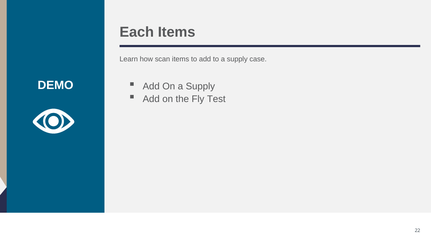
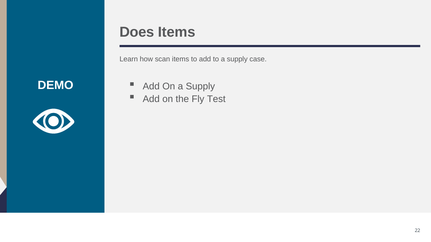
Each: Each -> Does (137, 32)
